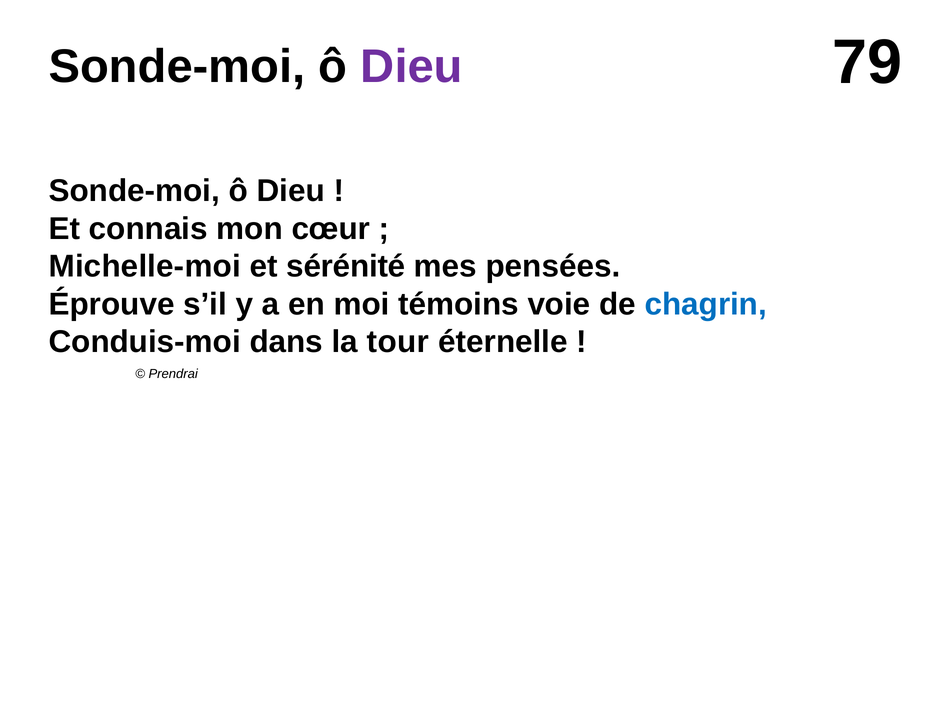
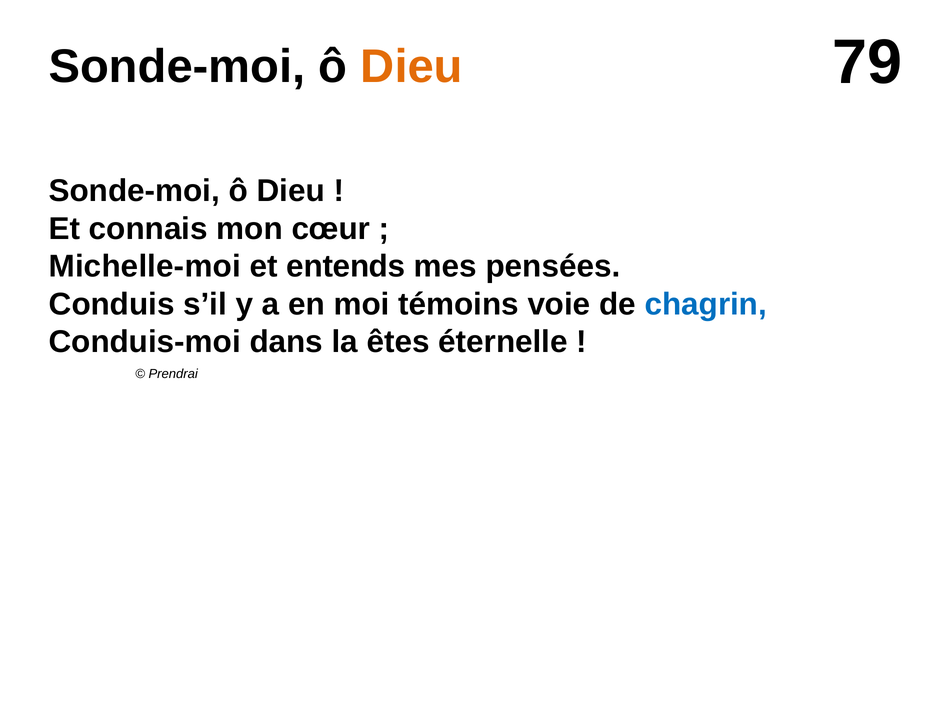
Dieu colour: purple -> orange (412, 66)
sérénité: sérénité -> entends (346, 267)
Éprouve: Éprouve -> Conduis (112, 304)
tour: tour -> êtes (398, 342)
